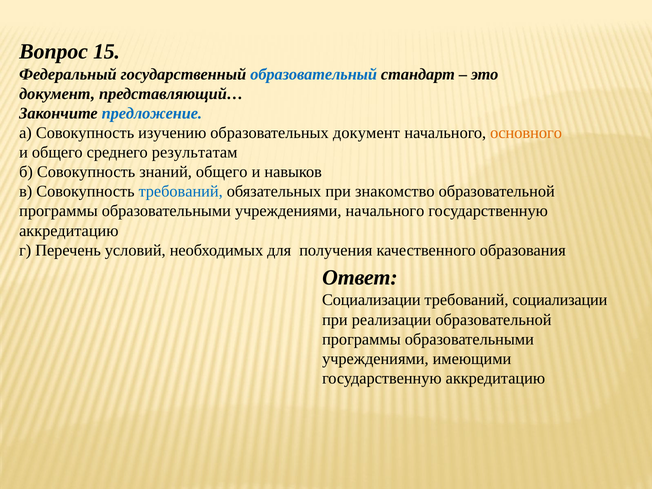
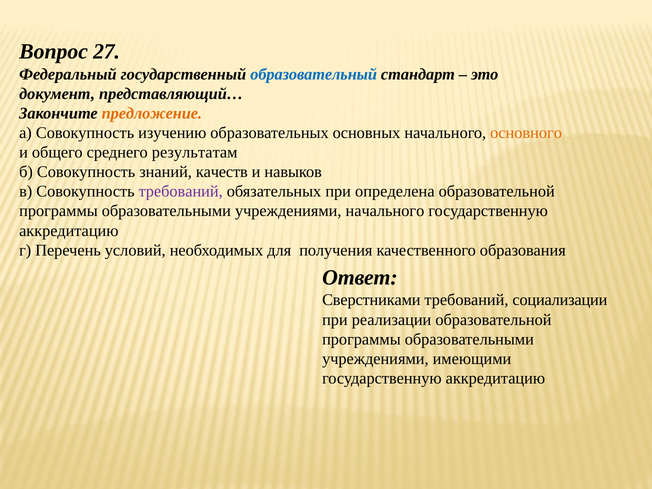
15: 15 -> 27 (107, 52)
предложение colour: blue -> orange (152, 113)
образовательных документ: документ -> основных (367, 133)
знаний общего: общего -> качеств (222, 172)
требований colour: blue -> purple (181, 192)
знакомство: знакомство -> определена (395, 192)
Социализации: Социализации -> Сверстниками (371, 300)
